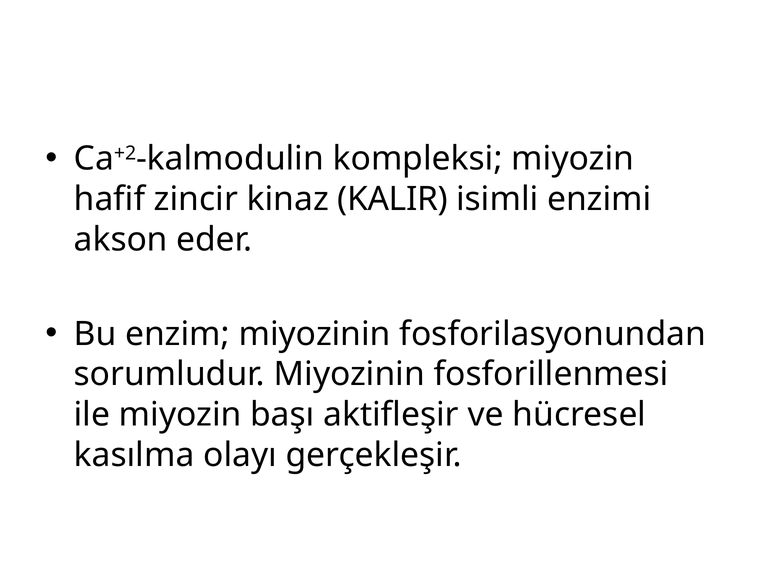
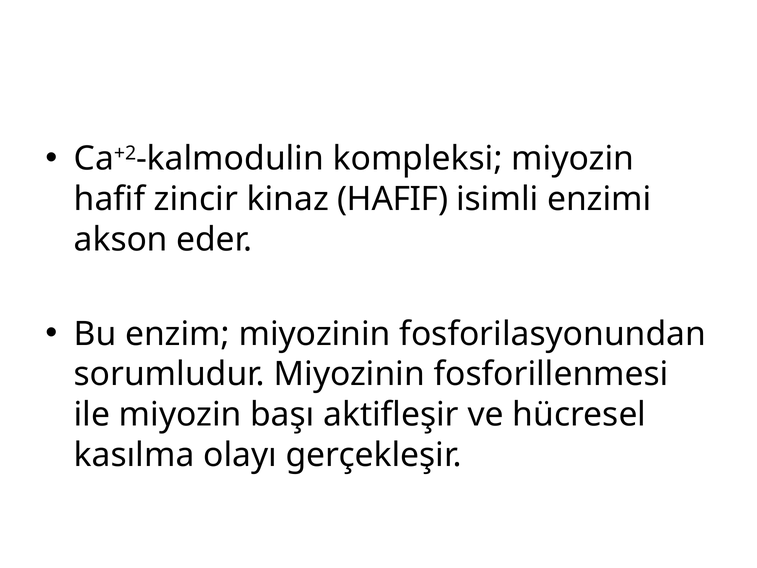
kinaz KALIR: KALIR -> HAFIF (393, 199)
